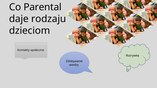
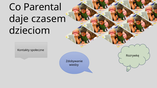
rodzaju: rodzaju -> czasem (49, 19)
